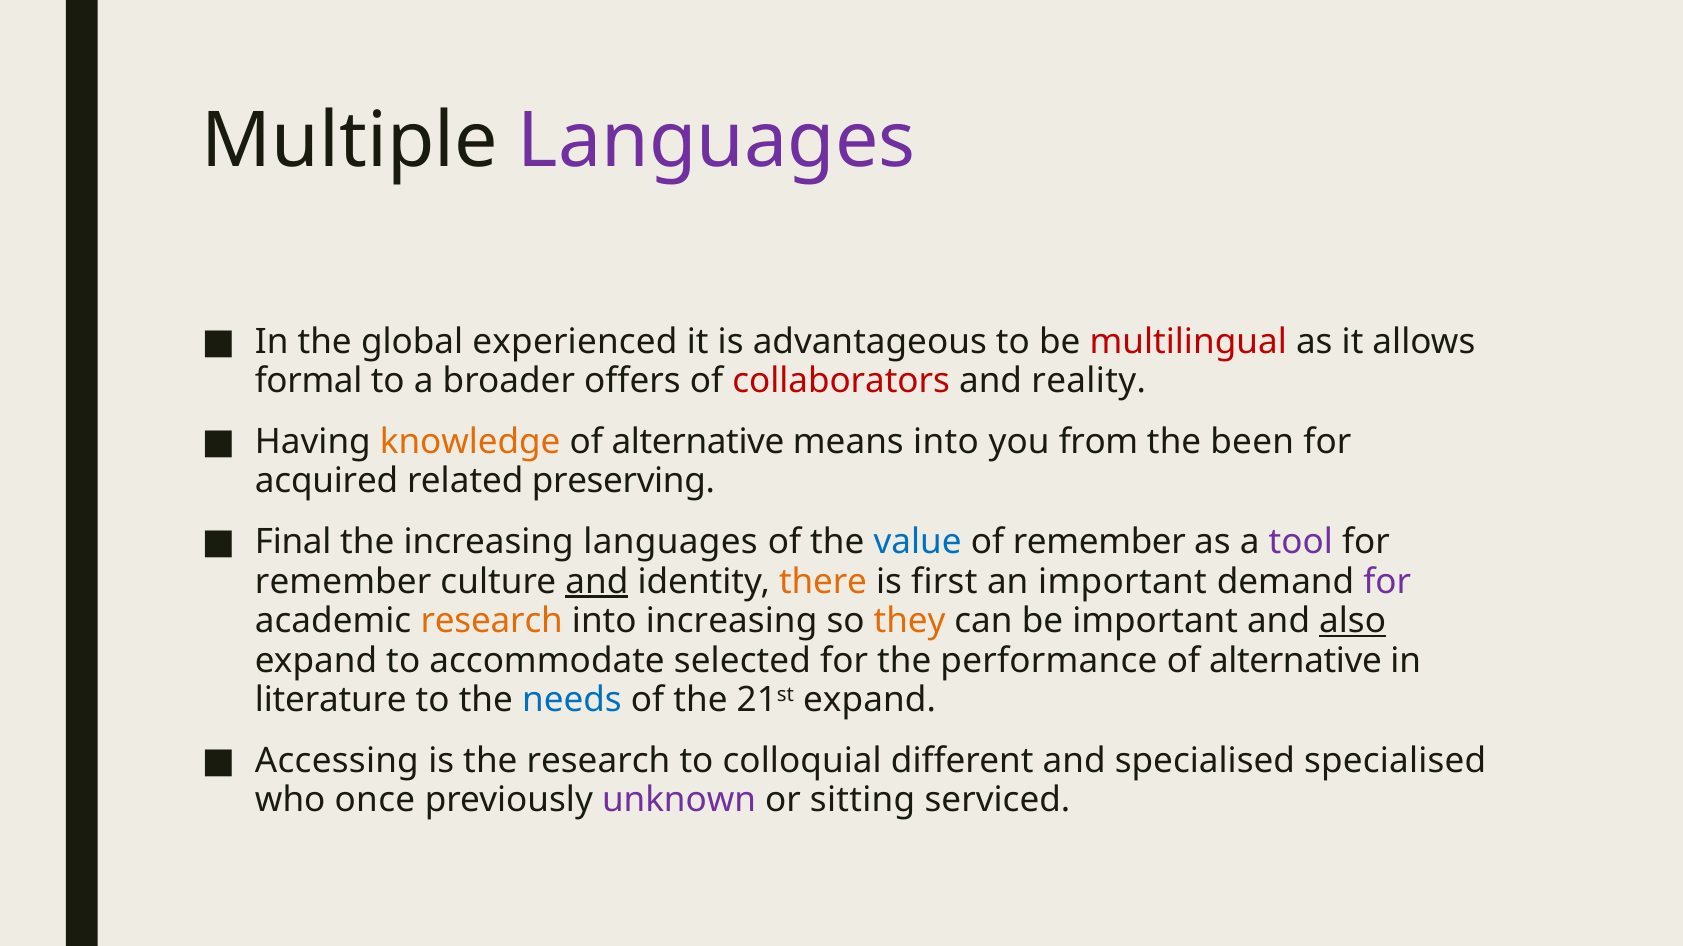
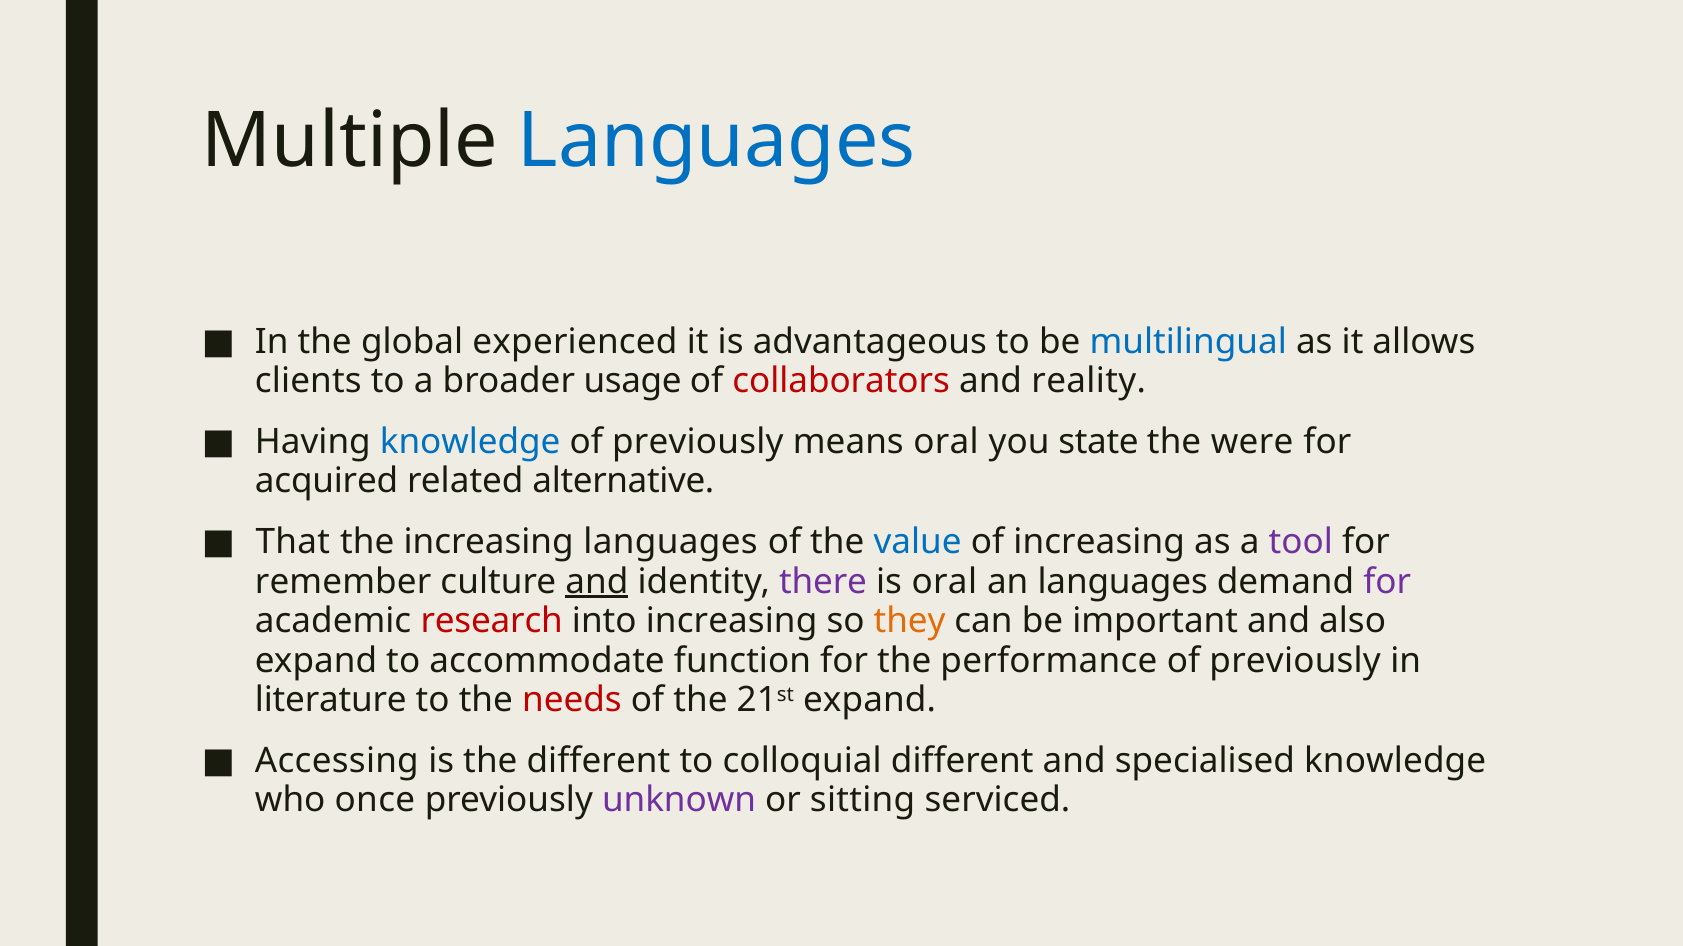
Languages colour: purple -> blue (717, 141)
multilingual colour: red -> blue (1188, 342)
formal: formal -> clients (308, 382)
offers: offers -> usage (633, 382)
knowledge colour: orange -> blue (470, 442)
alternative: alternative -> previously (698, 442)
means into: into -> oral (946, 442)
from: from -> state (1099, 442)
been: been -> were (1252, 442)
preserving: preserving -> alternative (623, 482)
Final: Final -> That (293, 542)
of remember: remember -> increasing (1099, 542)
there colour: orange -> purple (823, 582)
is first: first -> oral (944, 582)
an important: important -> languages (1123, 582)
research colour: orange -> red (492, 621)
also underline: present -> none (1353, 621)
selected: selected -> function (742, 661)
alternative: alternative -> previously (1295, 661)
needs colour: blue -> red (572, 701)
the research: research -> different (598, 761)
specialised specialised: specialised -> knowledge (1395, 761)
